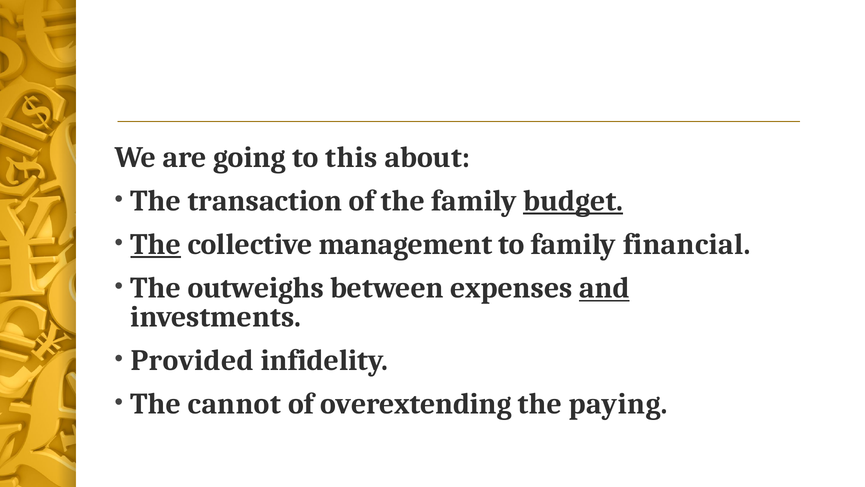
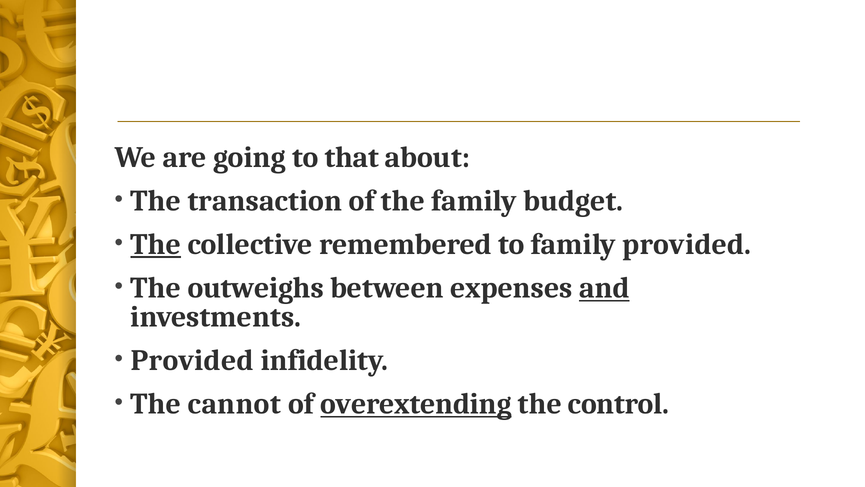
this: this -> that (352, 157)
budget underline: present -> none (573, 201)
management: management -> remembered (405, 244)
family financial: financial -> provided (687, 244)
overextending underline: none -> present (416, 404)
paying: paying -> control (619, 404)
